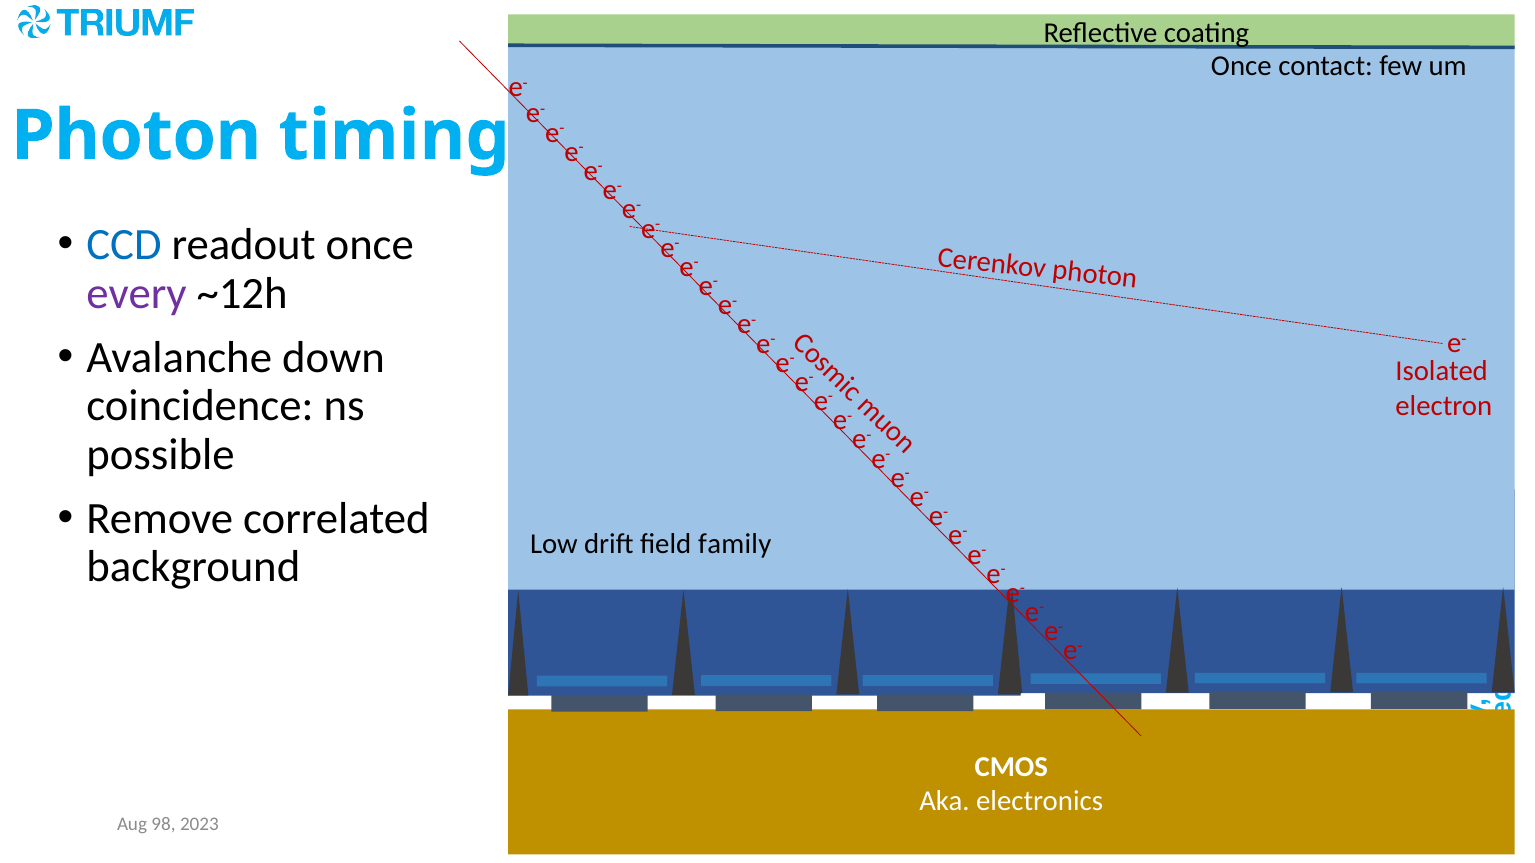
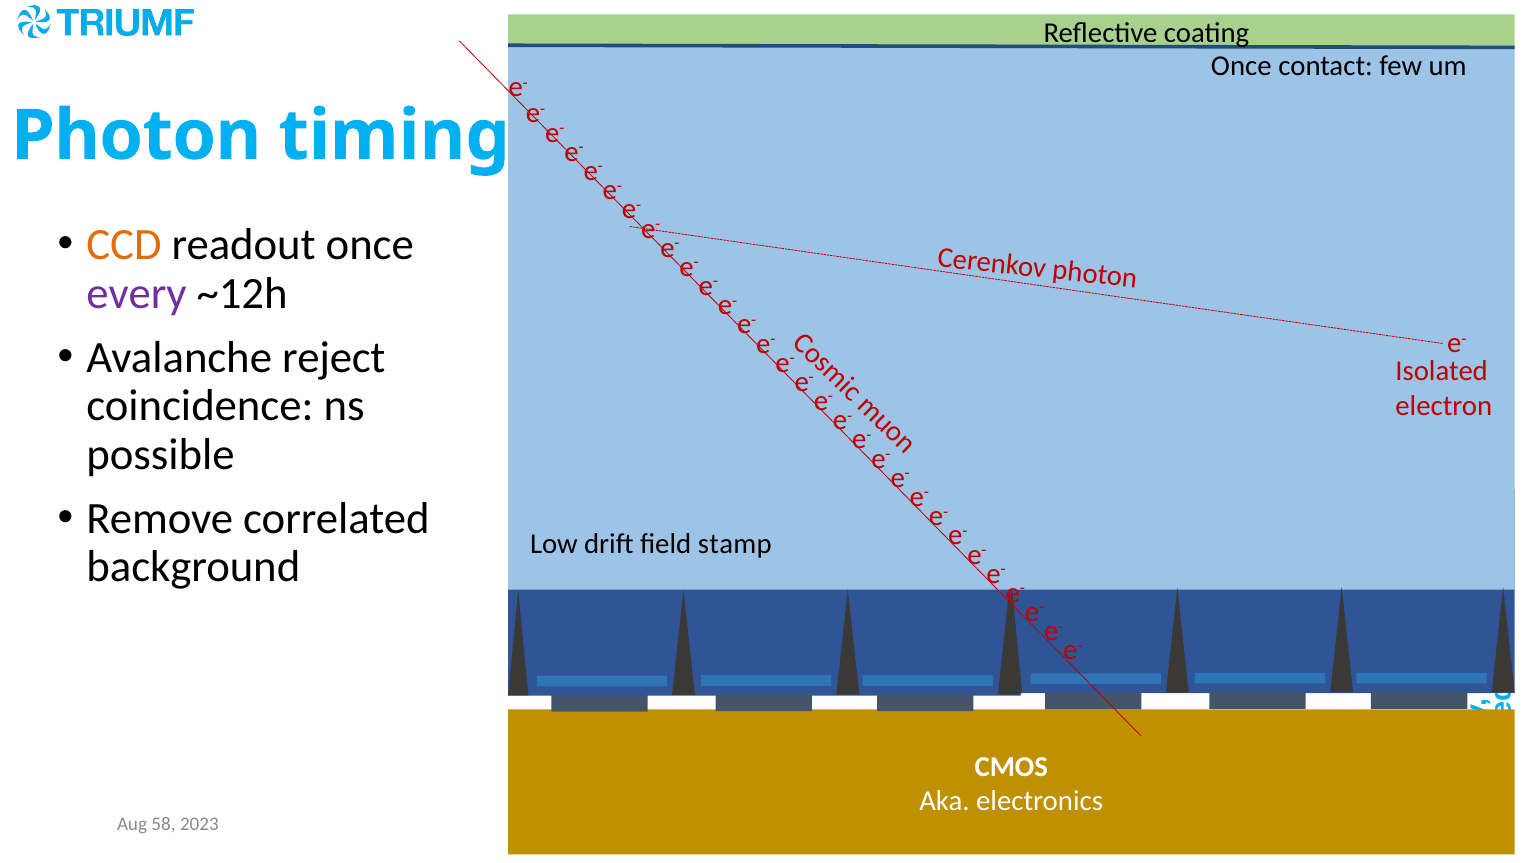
CCD colour: blue -> orange (124, 245)
down: down -> reject (334, 358)
family: family -> stamp (735, 545)
98: 98 -> 58 (164, 825)
